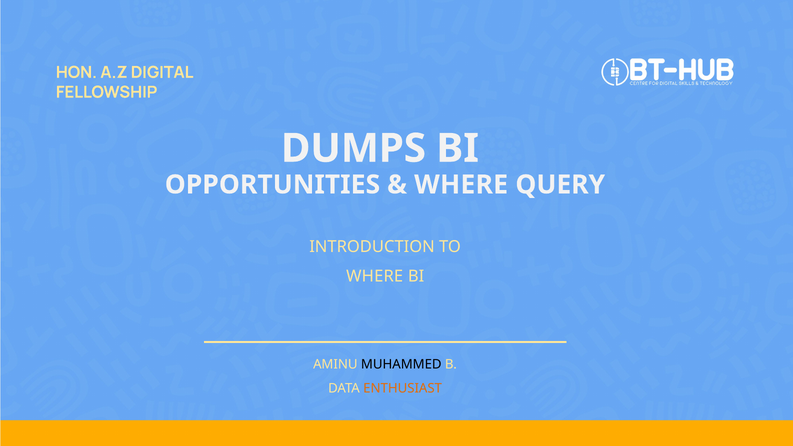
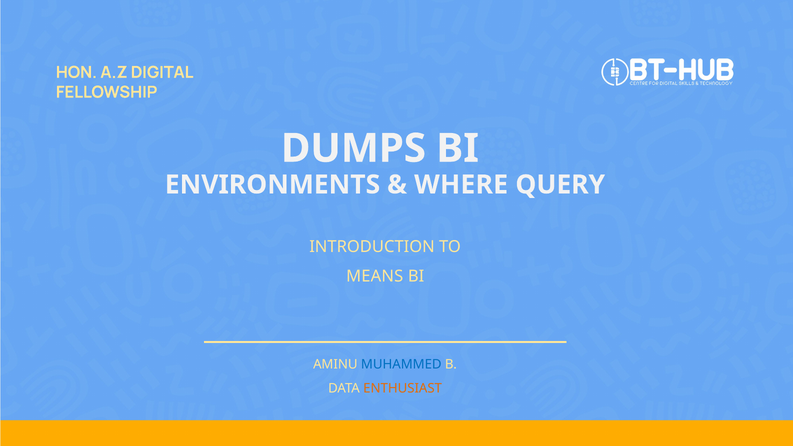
OPPORTUNITIES: OPPORTUNITIES -> ENVIRONMENTS (272, 185)
WHERE: WHERE -> MEANS (375, 277)
MUHAMMED colour: black -> blue (401, 365)
